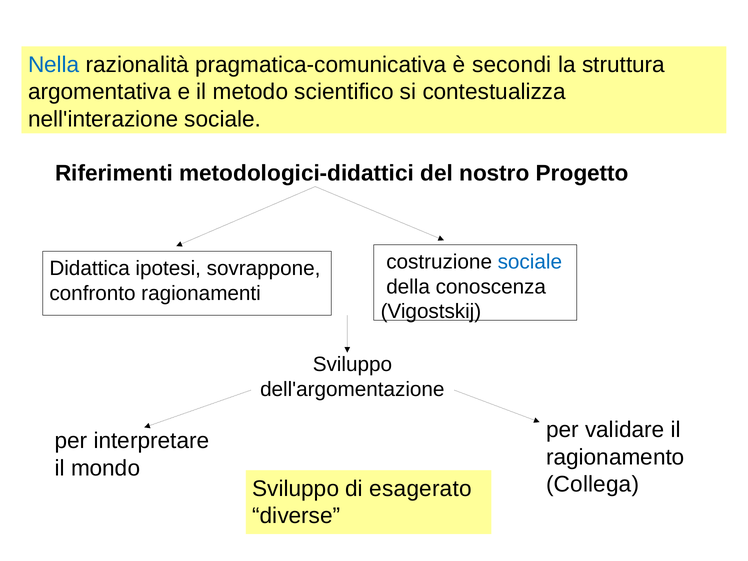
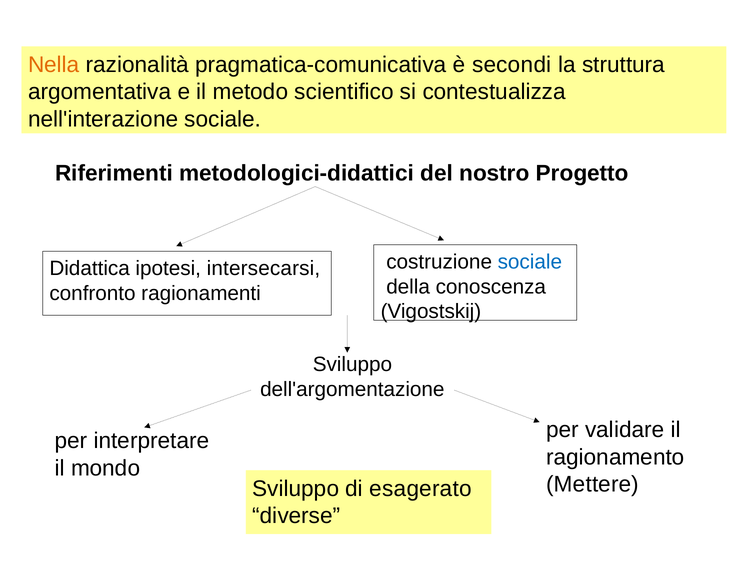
Nella colour: blue -> orange (54, 65)
sovrappone: sovrappone -> intersecarsi (263, 268)
Collega: Collega -> Mettere (593, 484)
